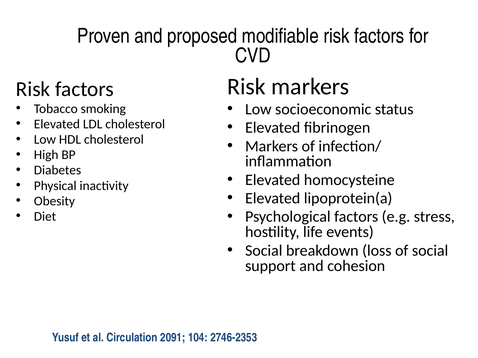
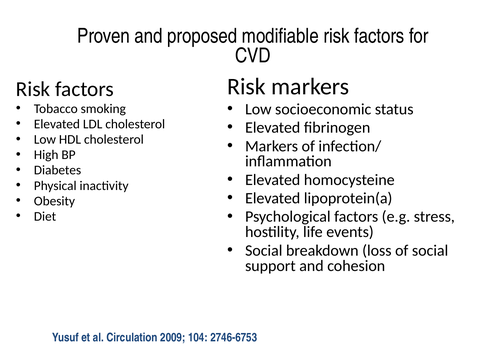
2091: 2091 -> 2009 (173, 338)
2746-2353: 2746-2353 -> 2746-6753 (234, 338)
